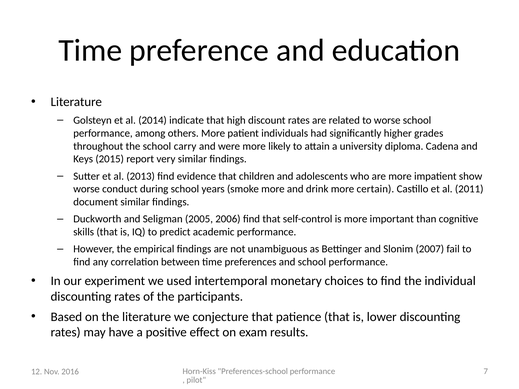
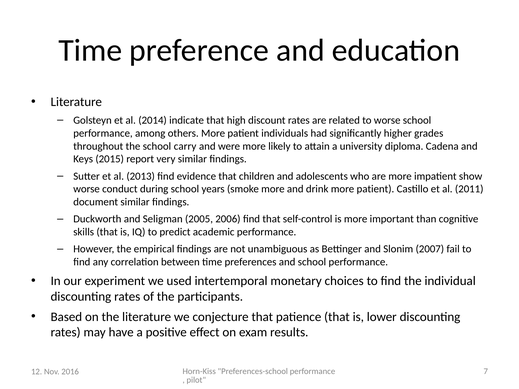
drink more certain: certain -> patient (375, 189)
